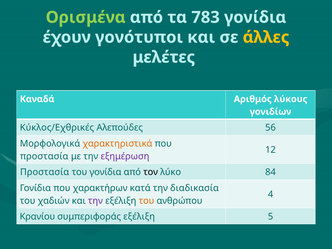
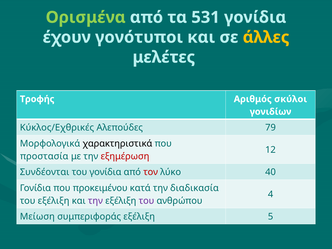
783: 783 -> 531 (206, 17)
Καναδά: Καναδά -> Τροφής (37, 99)
λύκους: λύκους -> σκύλοι (291, 99)
56: 56 -> 79 (271, 128)
χαρακτηριστικά colour: orange -> black (117, 144)
εξημέρωση colour: purple -> red (125, 156)
Προστασία: Προστασία -> Συνδέονται (45, 172)
τον colour: black -> red (151, 172)
84: 84 -> 40 (271, 172)
χαρακτήρων: χαρακτήρων -> προκειμένου (100, 188)
του χαδιών: χαδιών -> εξέλιξη (54, 201)
του colour: orange -> purple (146, 201)
Κρανίου: Κρανίου -> Μείωση (37, 217)
